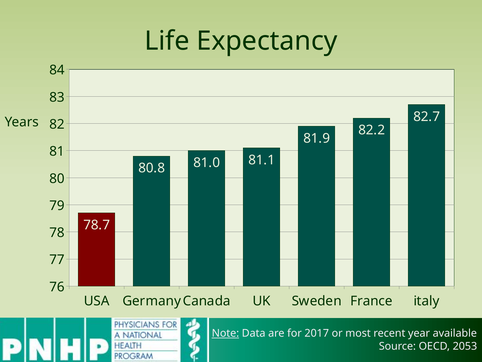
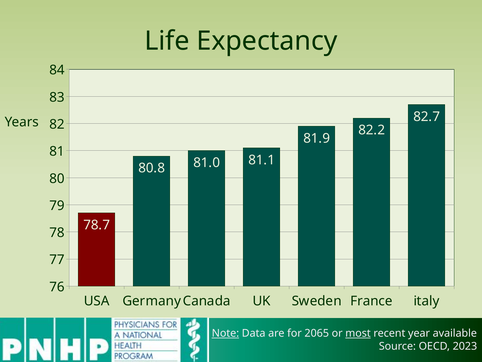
2017: 2017 -> 2065 (317, 333)
most underline: none -> present (358, 333)
2053: 2053 -> 2023 (465, 346)
